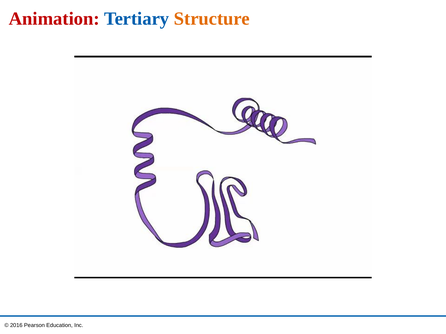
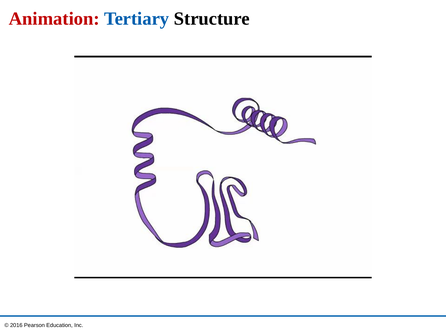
Structure colour: orange -> black (212, 19)
